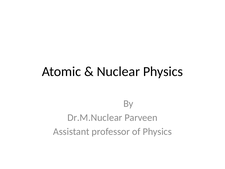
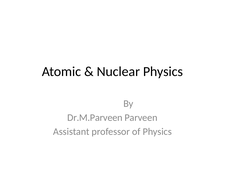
Dr.M.Nuclear: Dr.M.Nuclear -> Dr.M.Parveen (95, 117)
